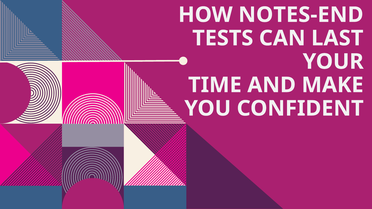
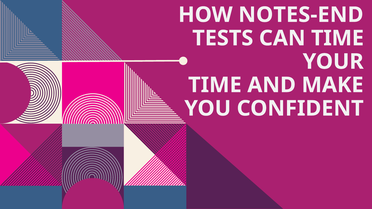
CAN LAST: LAST -> TIME (337, 38)
